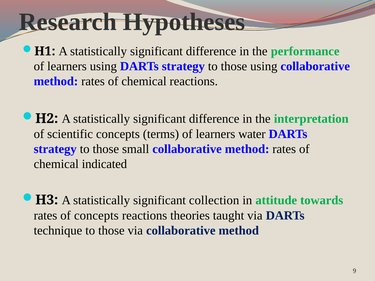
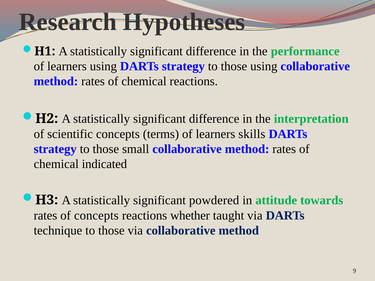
water: water -> skills (252, 134)
collection: collection -> powdered (214, 200)
theories: theories -> whether (190, 216)
